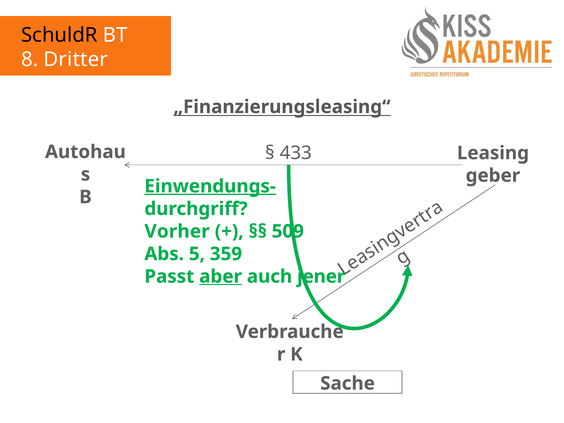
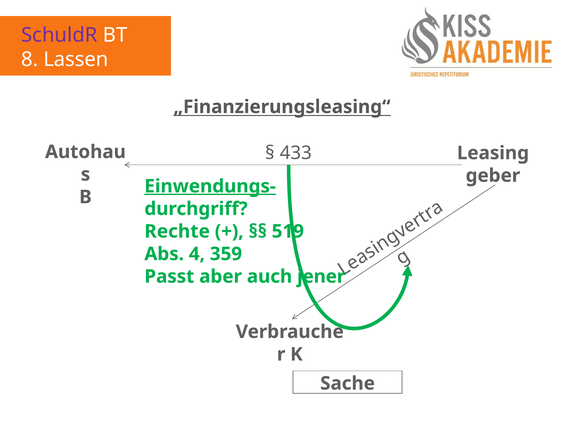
SchuldR colour: black -> purple (59, 35)
Dritter: Dritter -> Lassen (76, 60)
Vorher: Vorher -> Rechte (177, 231)
509: 509 -> 519 (288, 231)
5: 5 -> 4 (197, 254)
aber underline: present -> none (221, 277)
